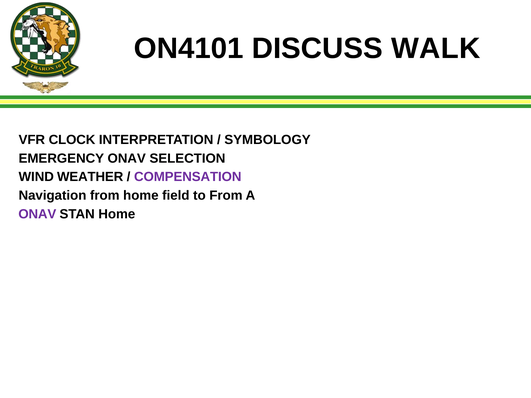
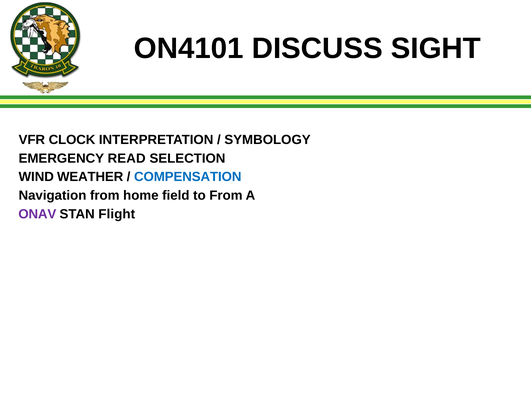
WALK: WALK -> SIGHT (436, 49)
EMERGENCY ONAV: ONAV -> READ (127, 158)
COMPENSATION colour: purple -> blue (188, 177)
STAN Home: Home -> Flight (117, 214)
